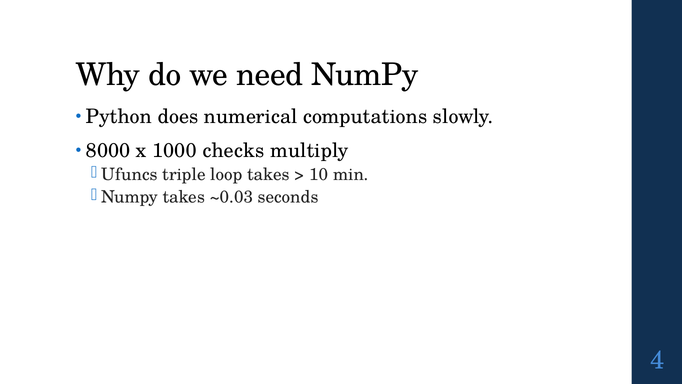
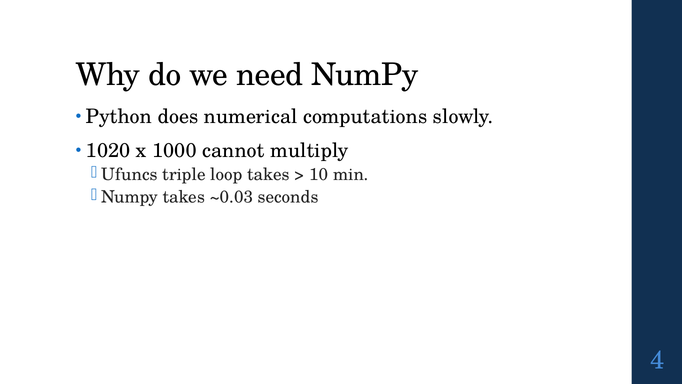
8000: 8000 -> 1020 (108, 151)
checks: checks -> cannot (233, 151)
